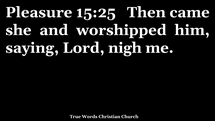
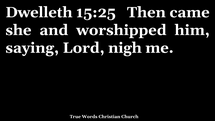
Pleasure: Pleasure -> Dwelleth (39, 12)
